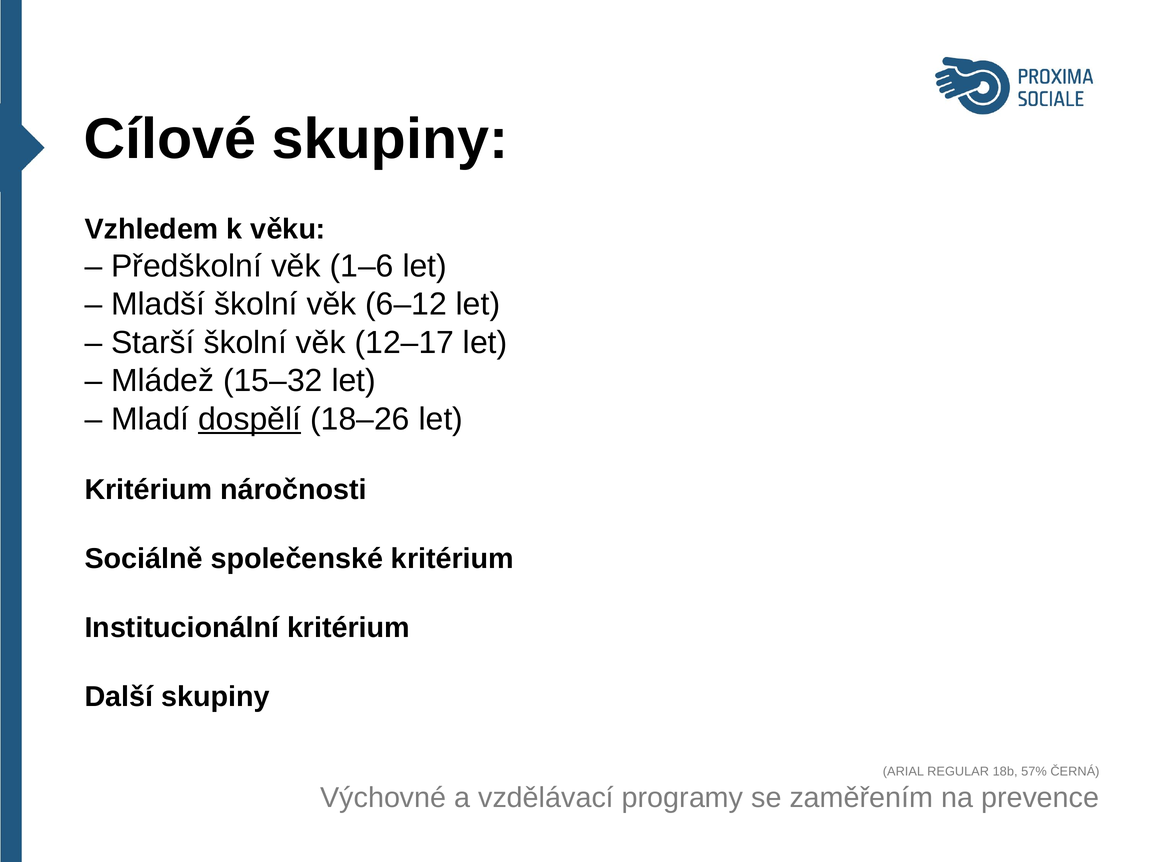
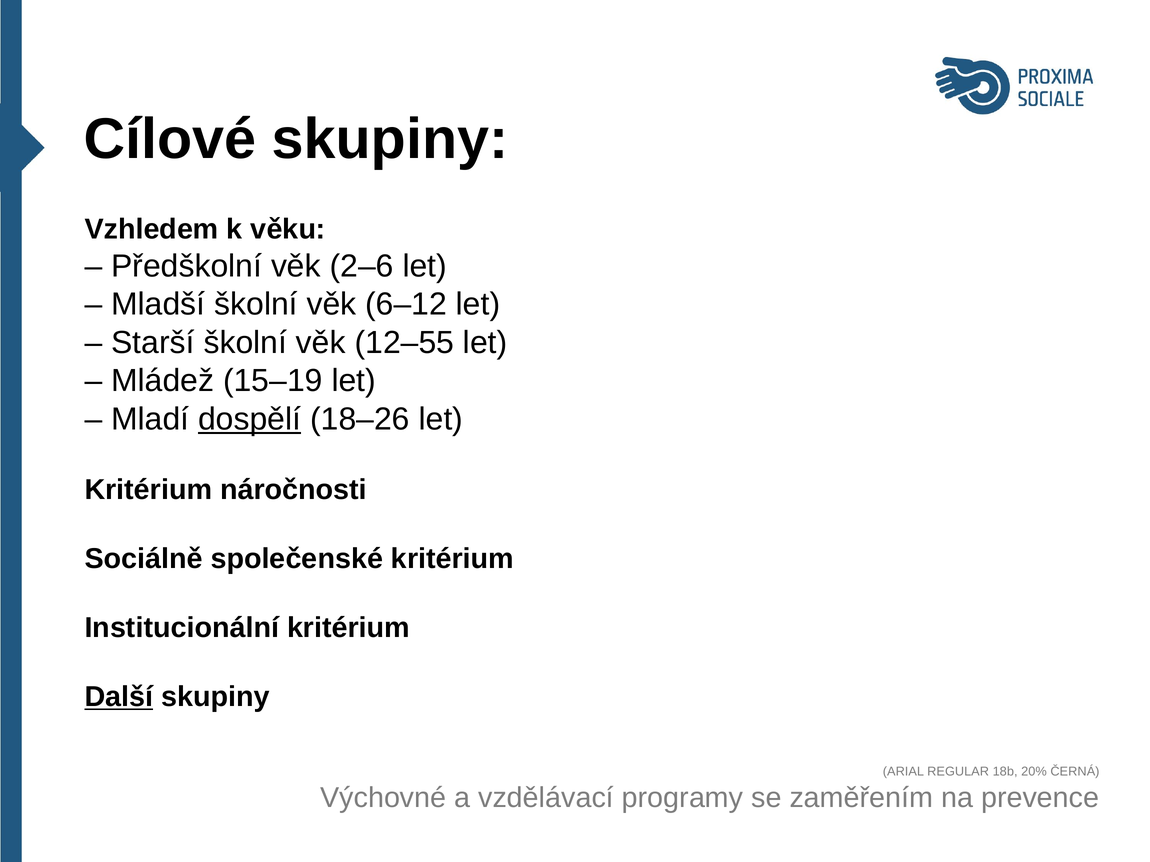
1–6: 1–6 -> 2–6 (362, 266)
12–17: 12–17 -> 12–55 (404, 343)
15–32: 15–32 -> 15–19 (273, 381)
Další underline: none -> present (119, 697)
57%: 57% -> 20% (1034, 772)
